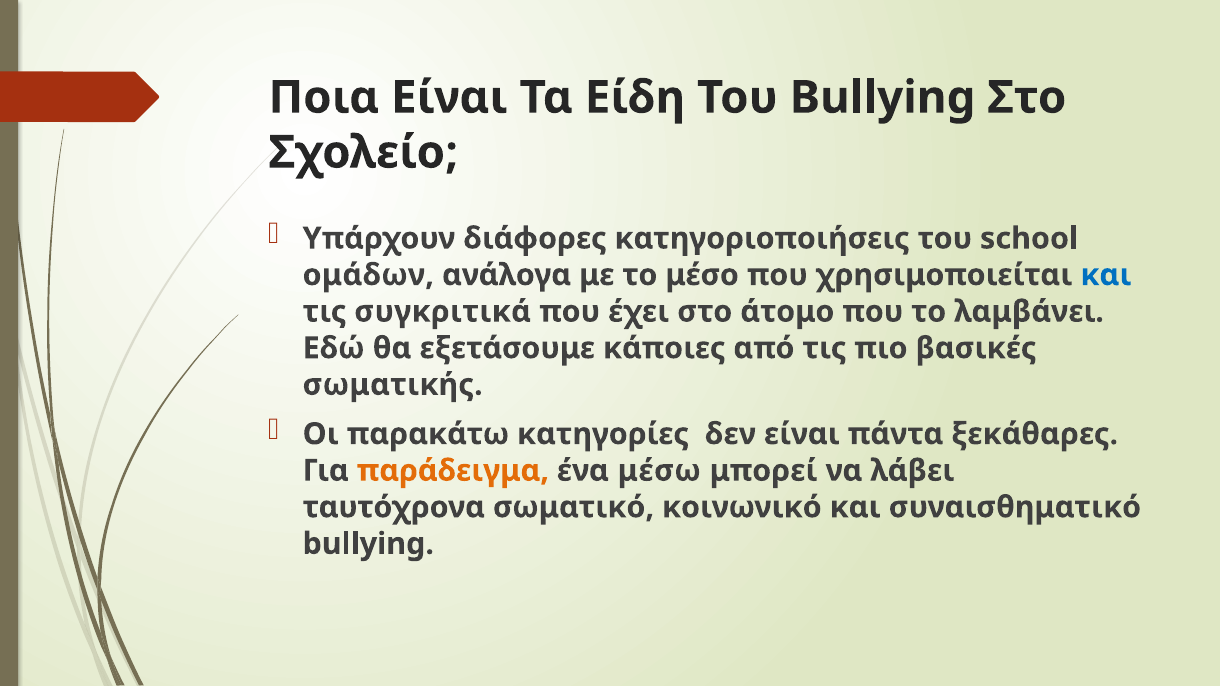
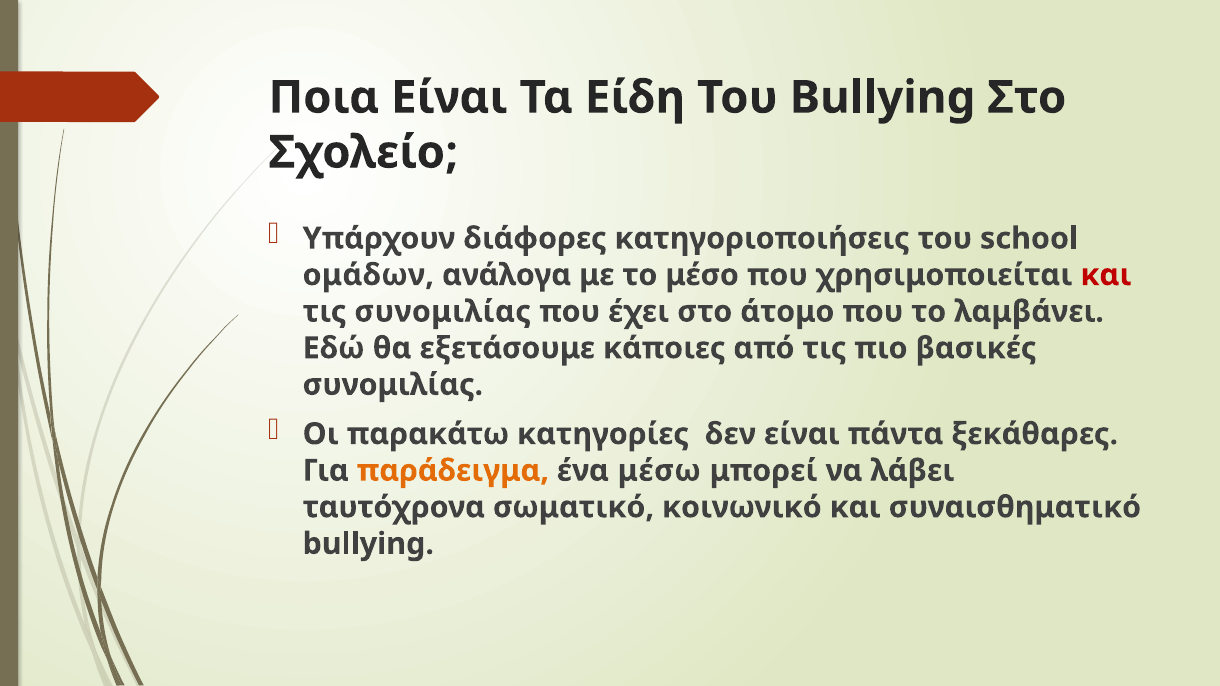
και colour: blue -> red (1106, 275)
τις συγκριτικά: συγκριτικά -> συνομιλίας (443, 312)
σωματικής: σωματικής -> συνομιλίας (393, 385)
